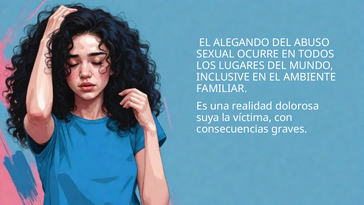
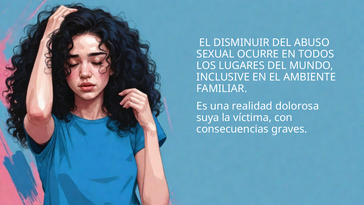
ALEGANDO: ALEGANDO -> DISMINUIR (241, 43)
